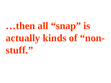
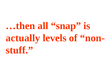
kinds: kinds -> levels (55, 38)
